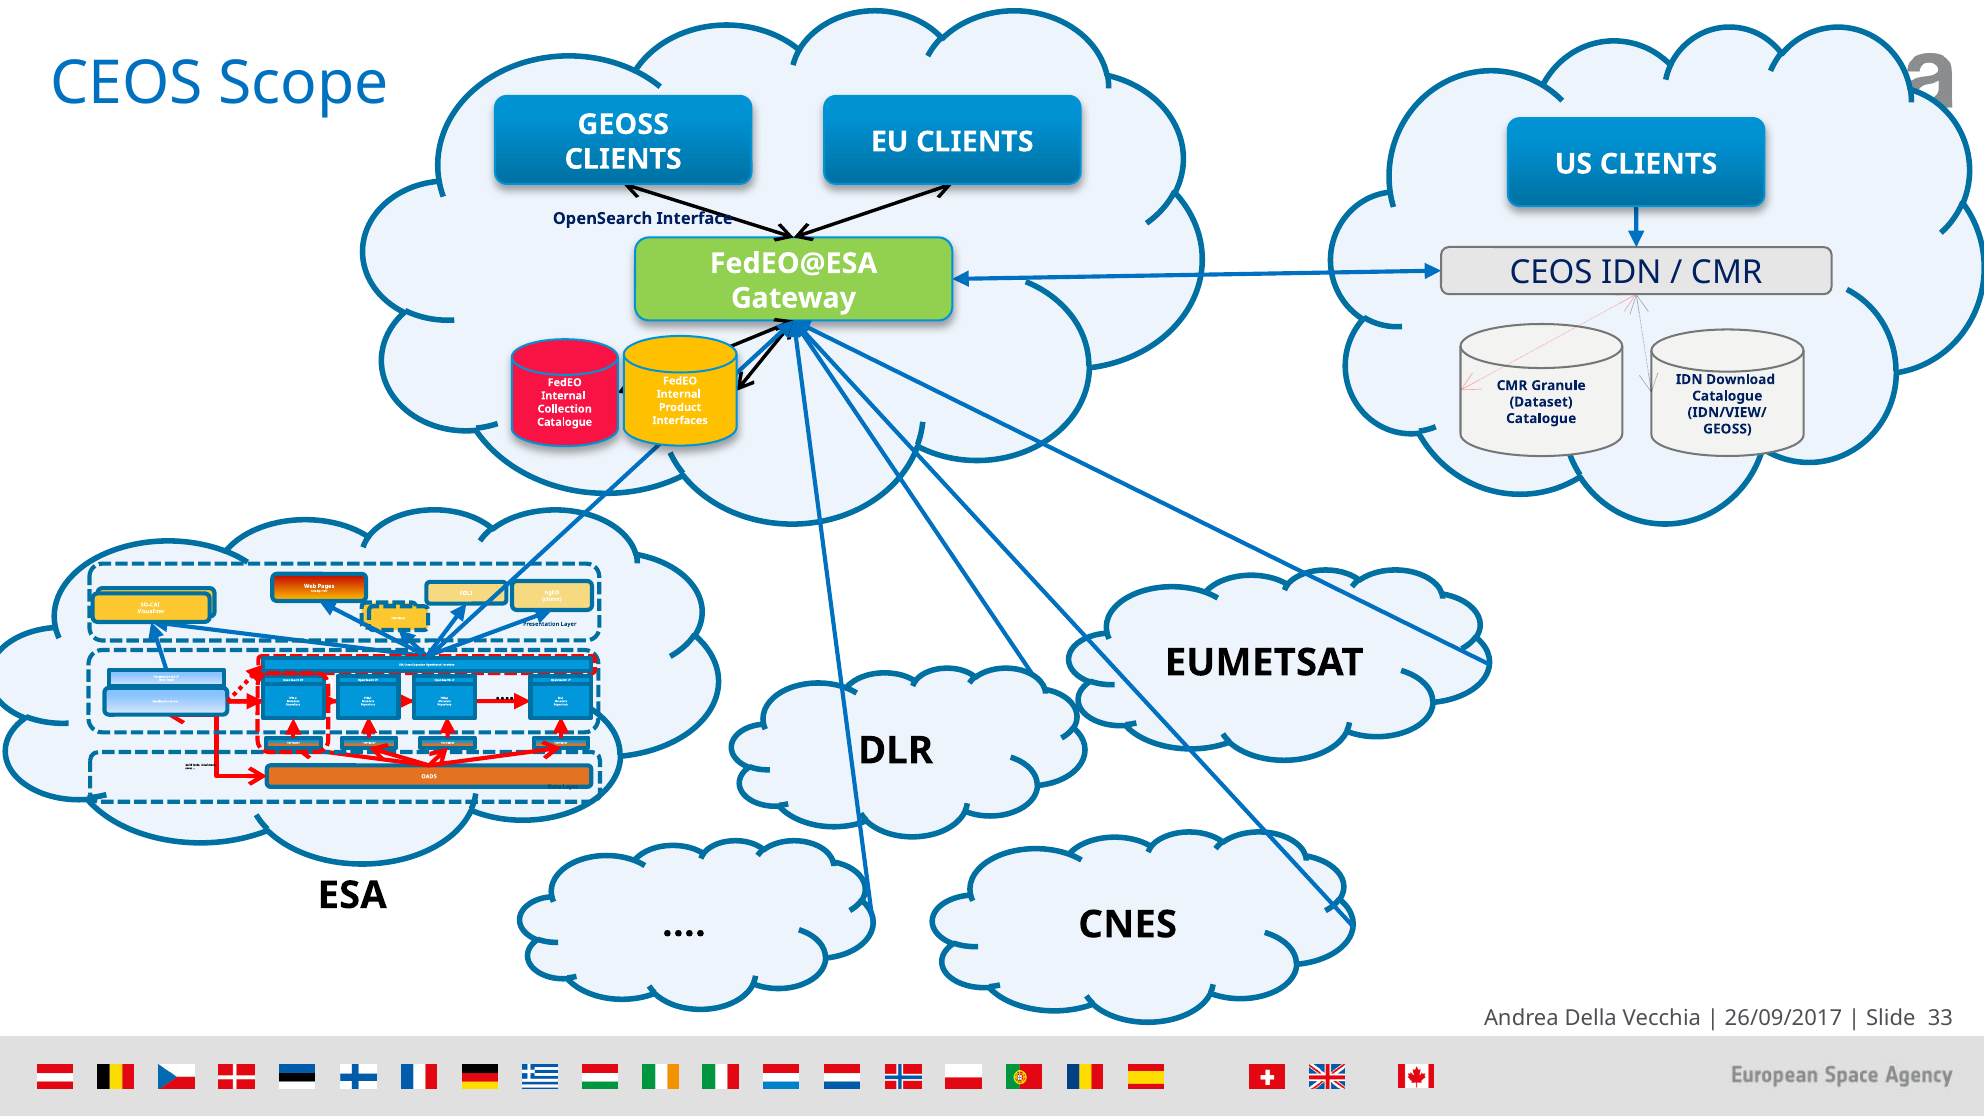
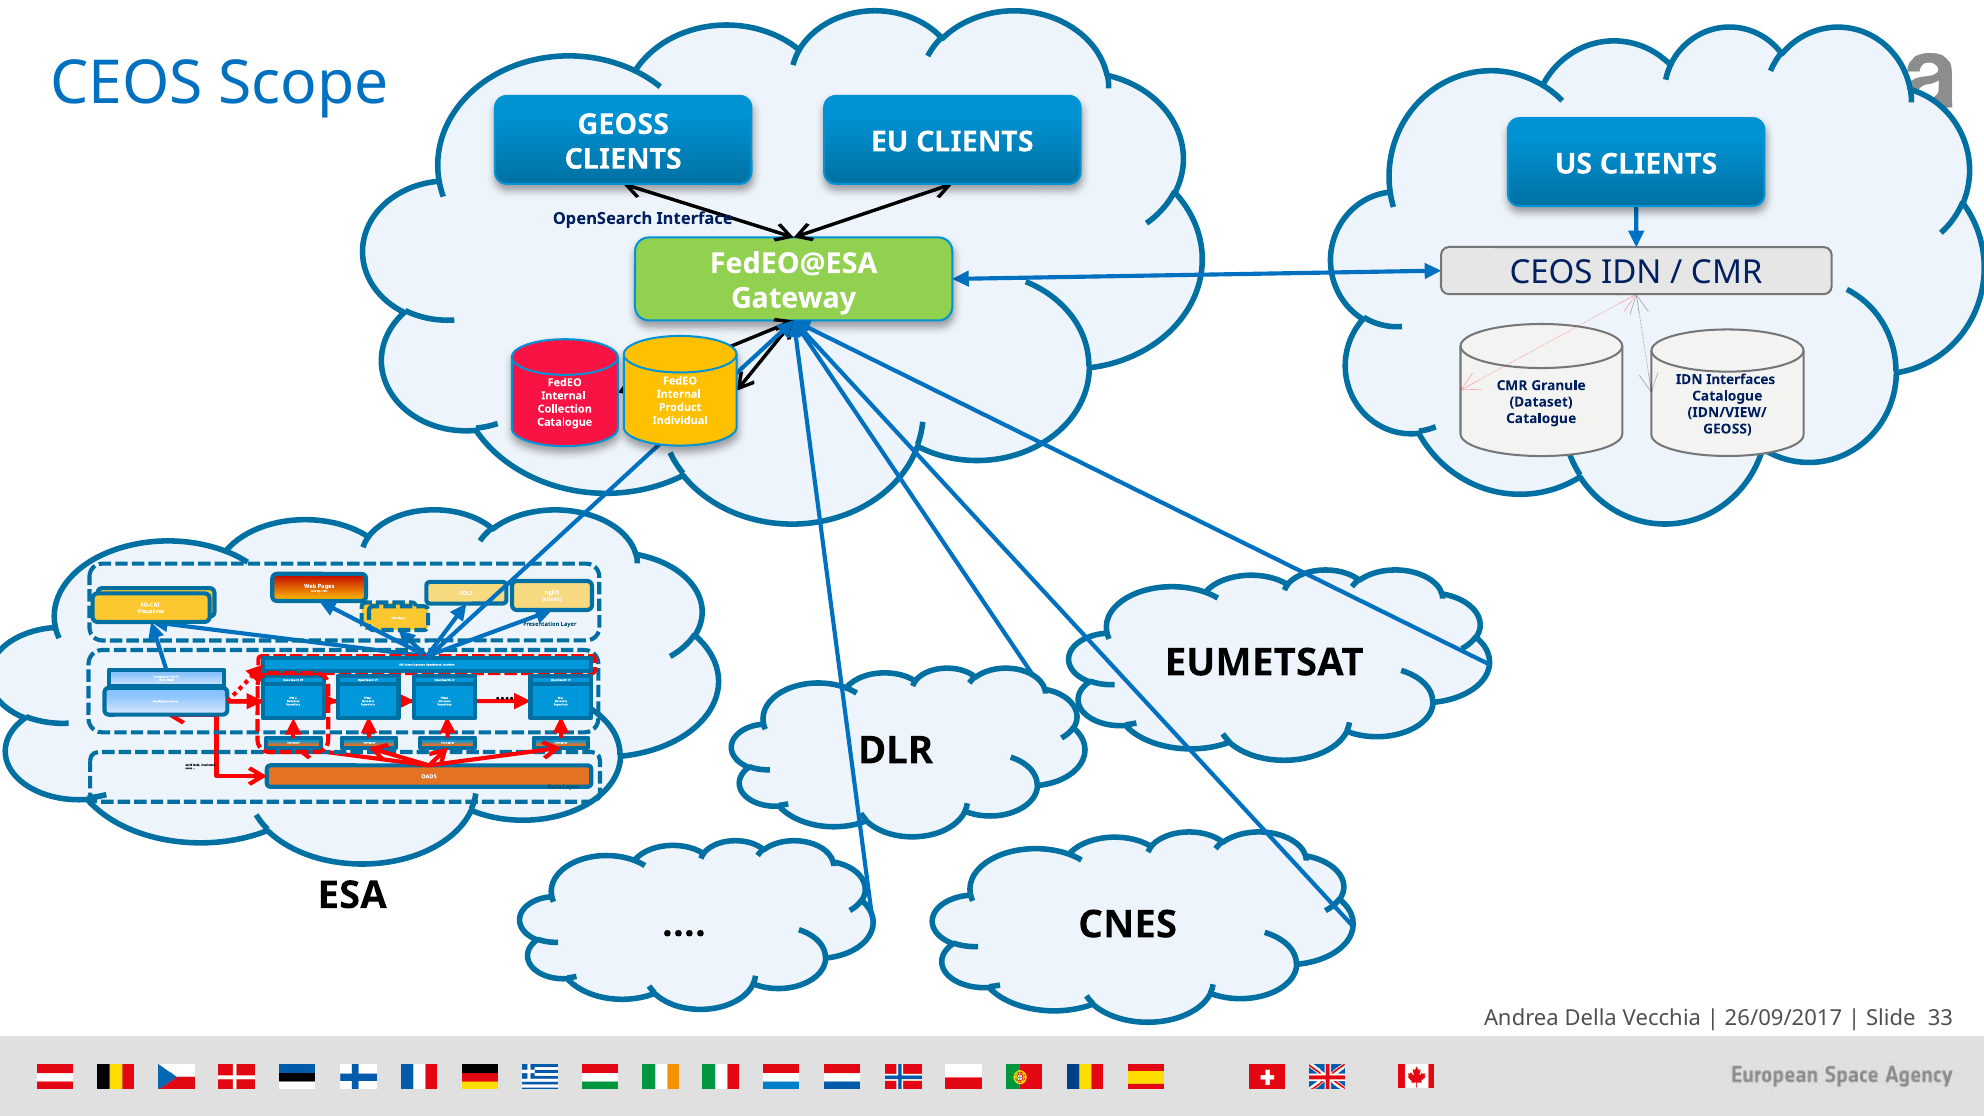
Download: Download -> Interfaces (1741, 380)
Interfaces: Interfaces -> Individual (680, 421)
